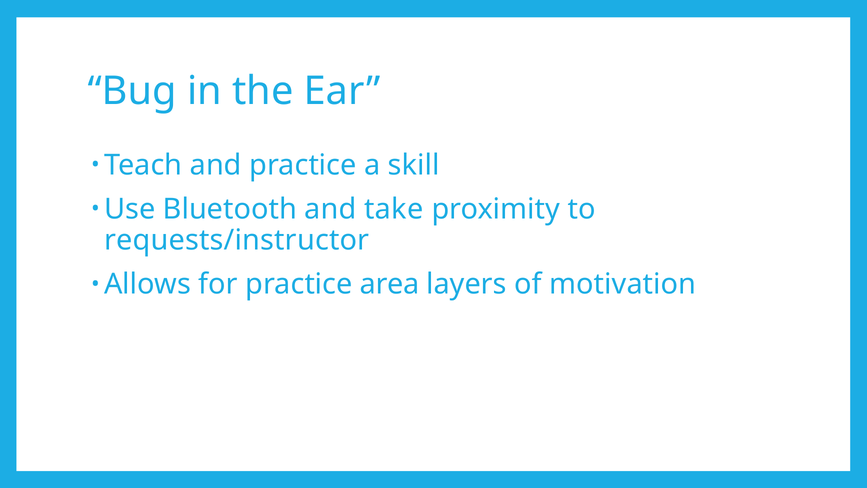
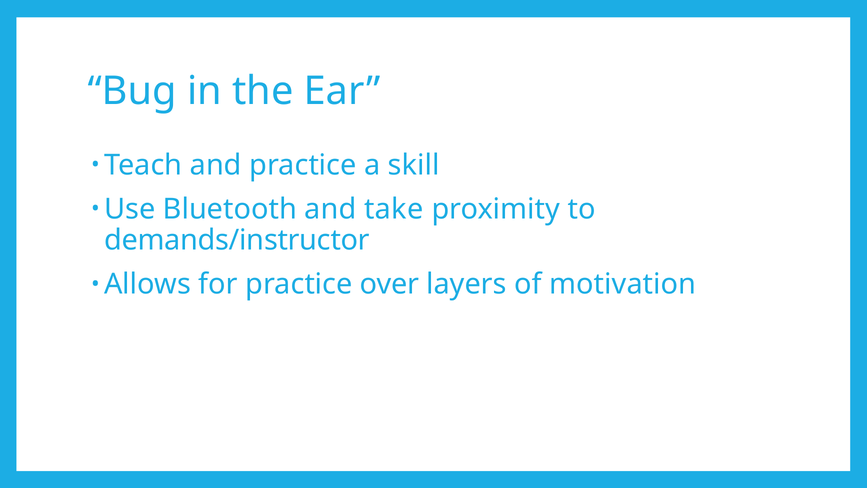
requests/instructor: requests/instructor -> demands/instructor (237, 240)
area: area -> over (390, 284)
